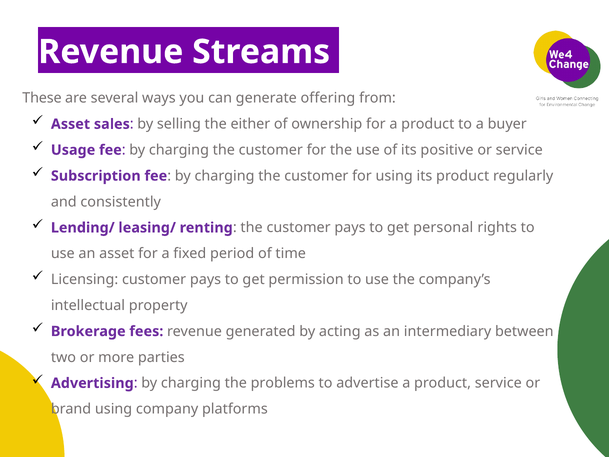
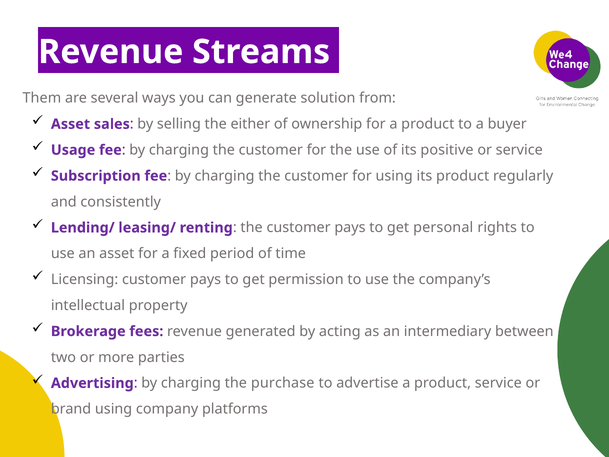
These: These -> Them (42, 98)
offering: offering -> solution (328, 98)
problems: problems -> purchase (283, 383)
